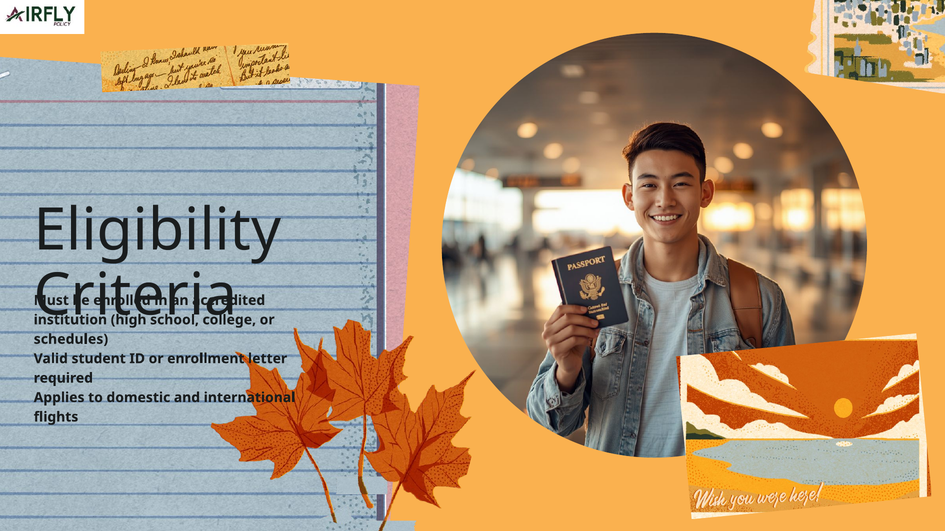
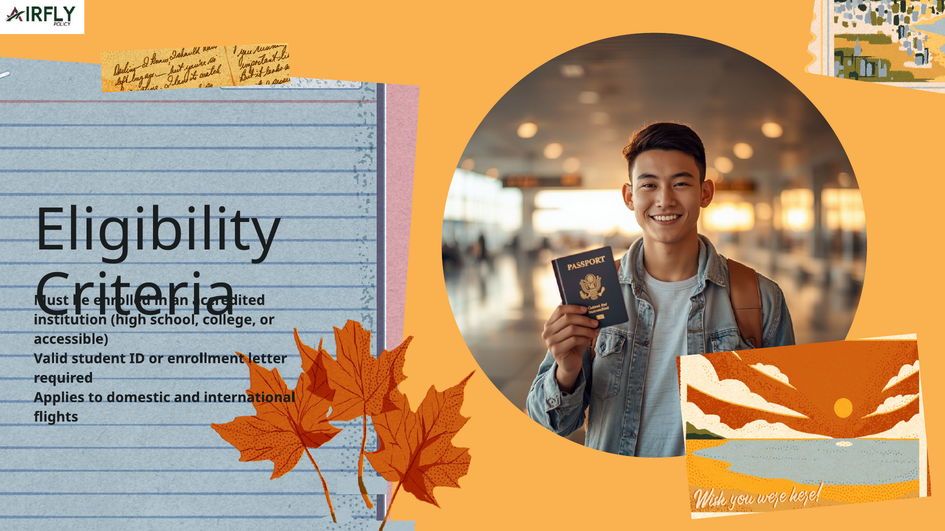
schedules: schedules -> accessible (71, 340)
